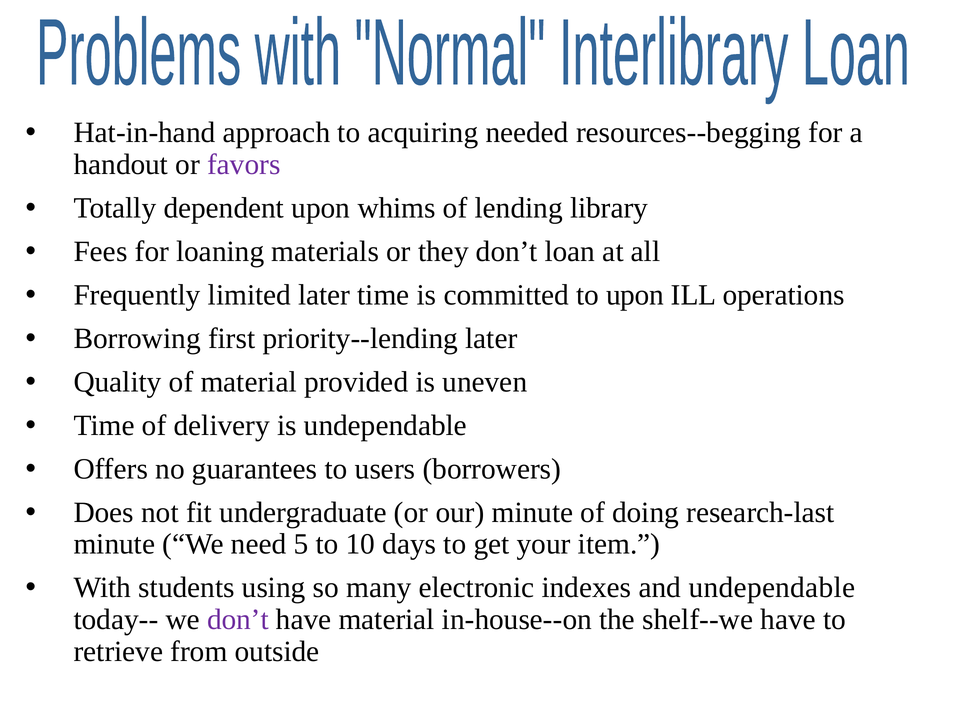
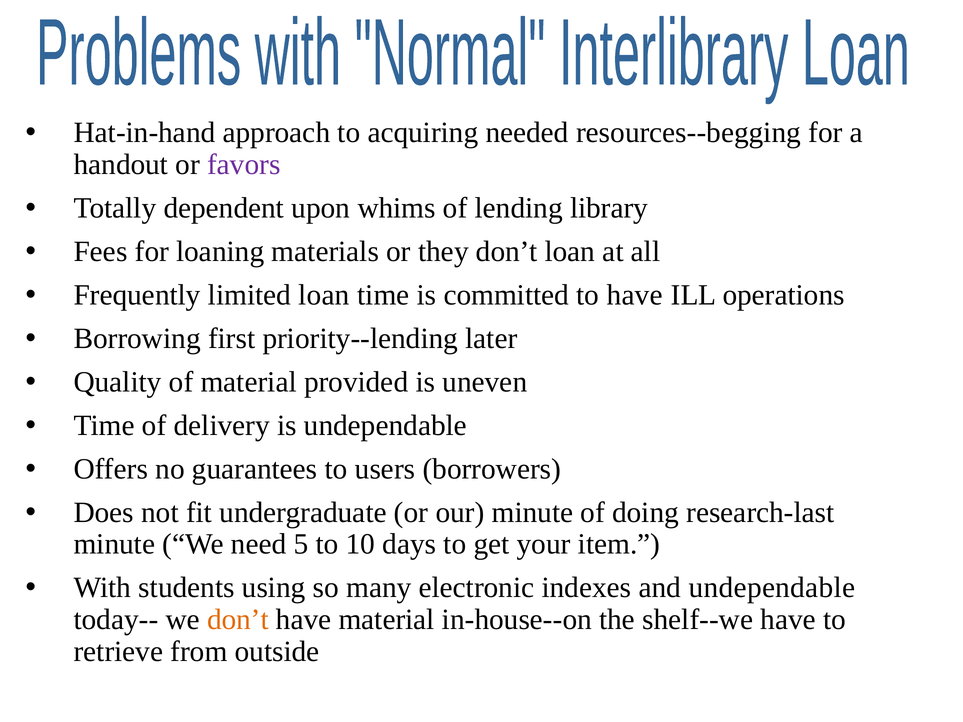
limited later: later -> loan (324, 295)
to upon: upon -> have (635, 295)
don’t colour: purple -> orange (238, 620)
